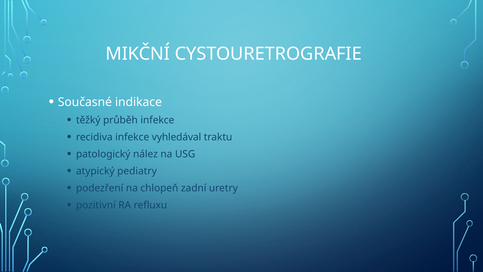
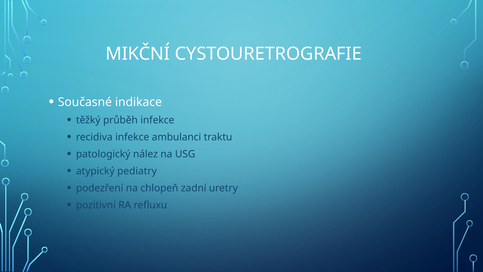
vyhledával: vyhledával -> ambulanci (176, 137)
